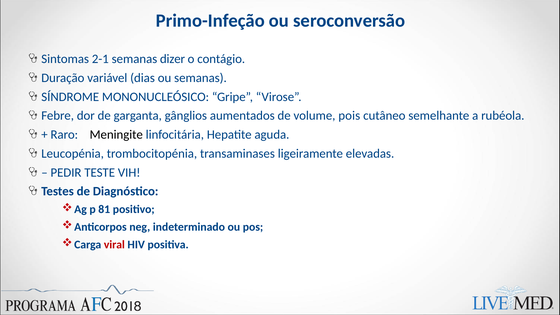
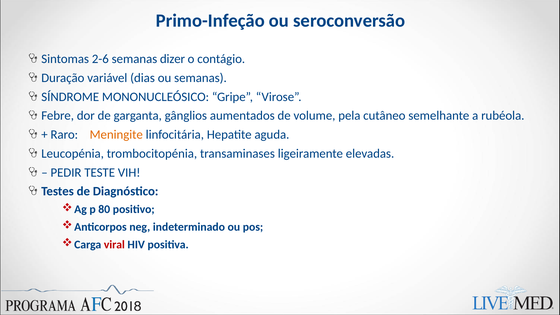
2-1: 2-1 -> 2-6 (100, 59)
pois: pois -> pela (349, 116)
Meningite colour: black -> orange (116, 135)
81: 81 -> 80 (104, 209)
